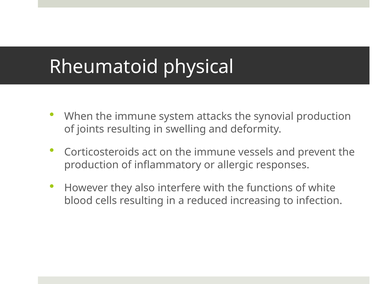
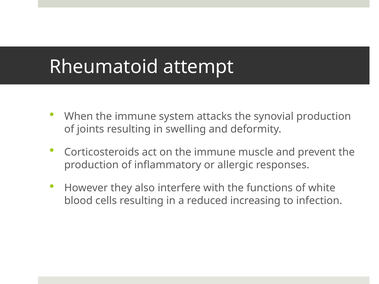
physical: physical -> attempt (199, 67)
vessels: vessels -> muscle (256, 152)
